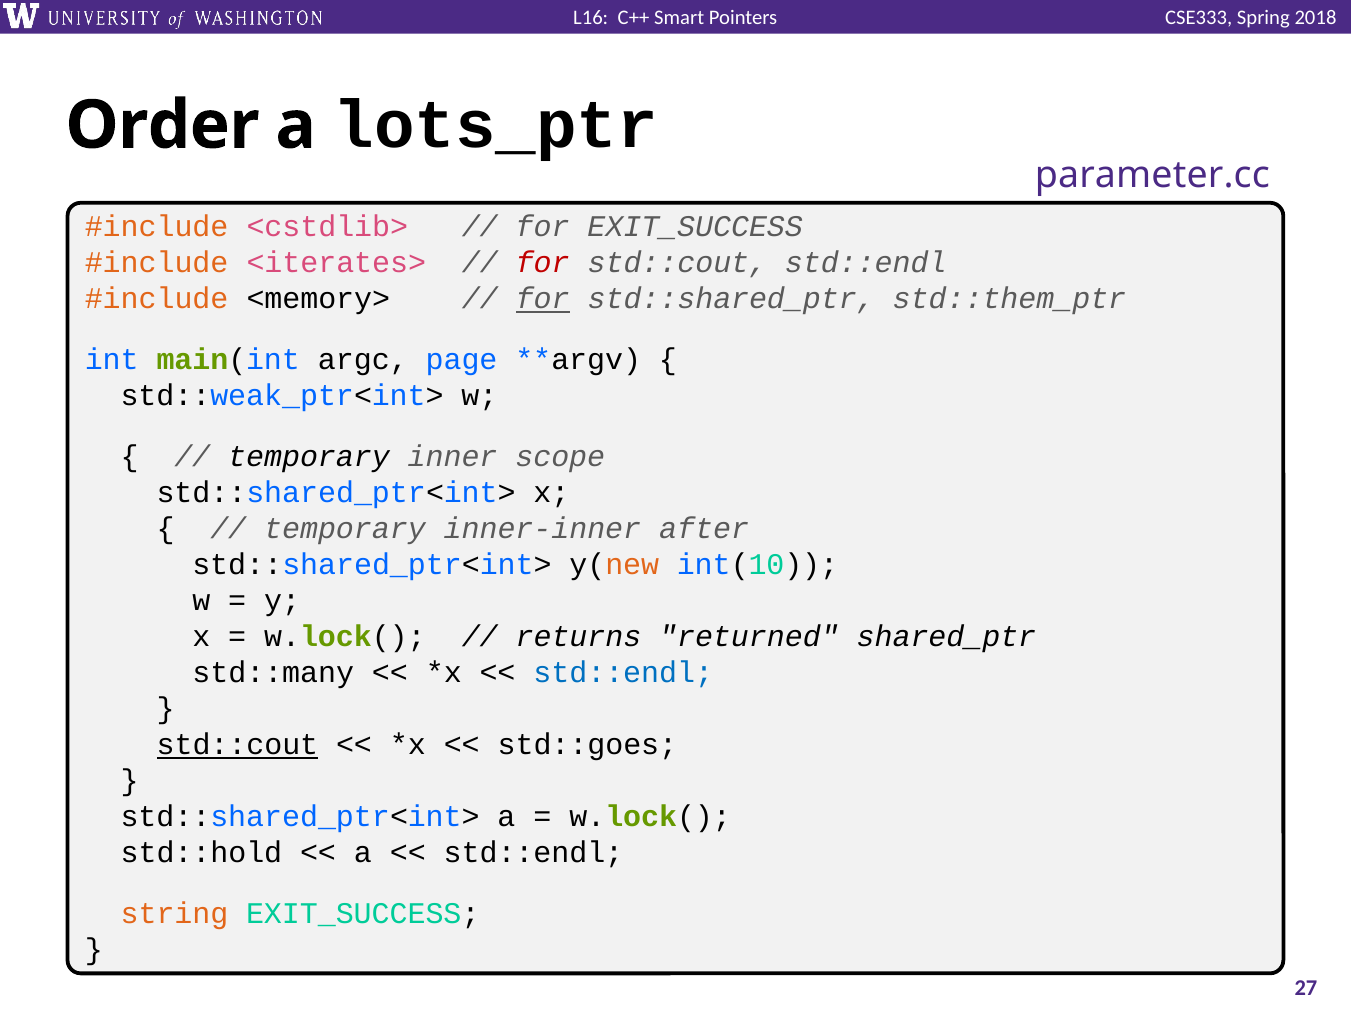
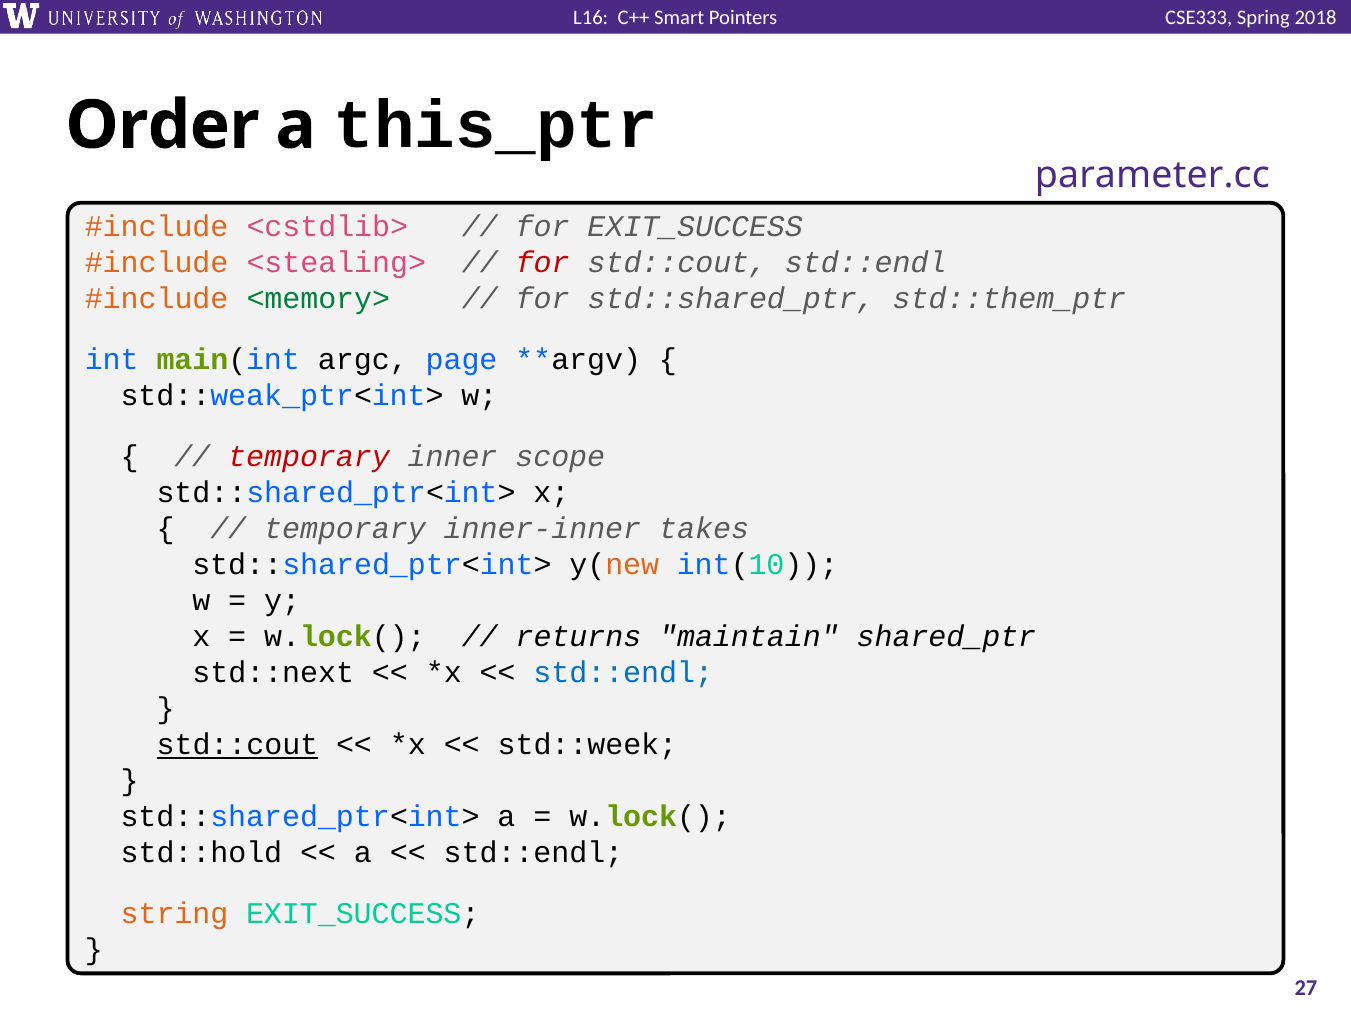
lots_ptr: lots_ptr -> this_ptr (496, 125)
<iterates>: <iterates> -> <stealing> (336, 263)
<memory> colour: black -> green (318, 299)
for underline: present -> none (543, 299)
temporary colour: black -> red (309, 456)
after: after -> takes (704, 528)
returned: returned -> maintain (749, 636)
std::many: std::many -> std::next (273, 672)
std::goes: std::goes -> std::week (587, 744)
